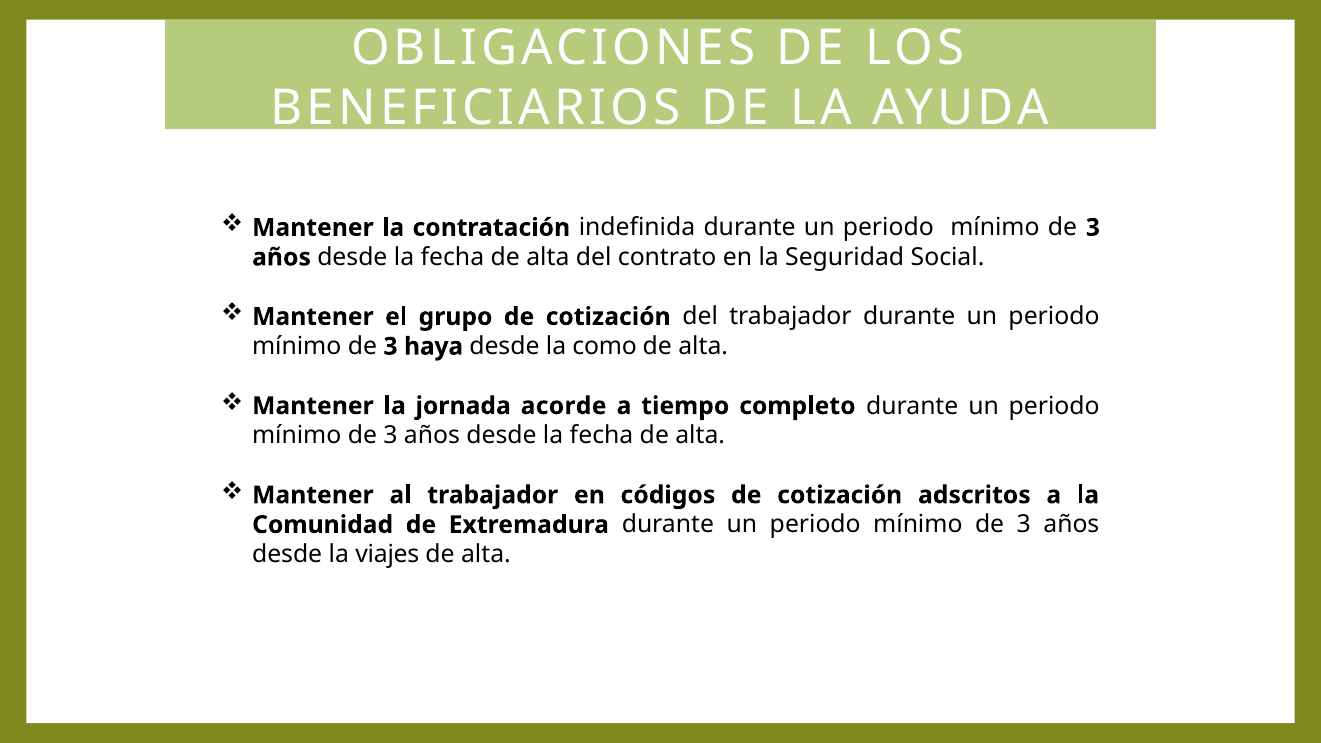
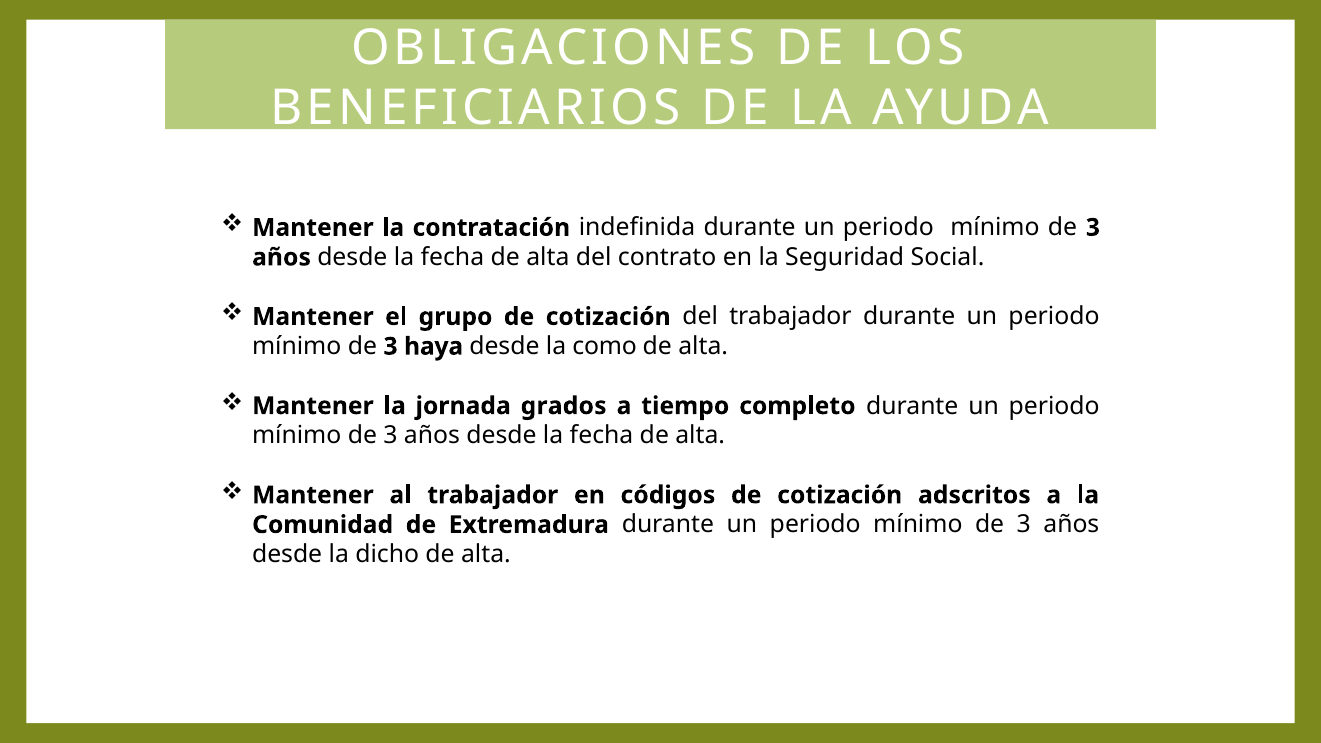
acorde: acorde -> grados (564, 406)
viajes: viajes -> dicho (387, 555)
